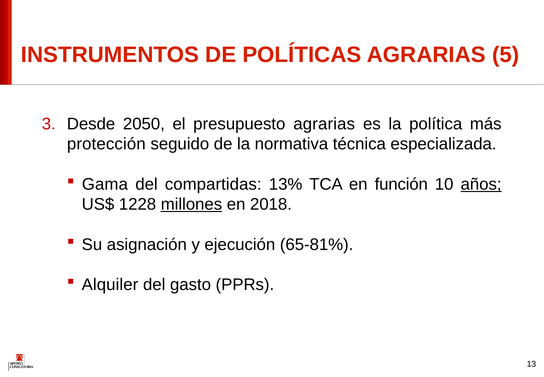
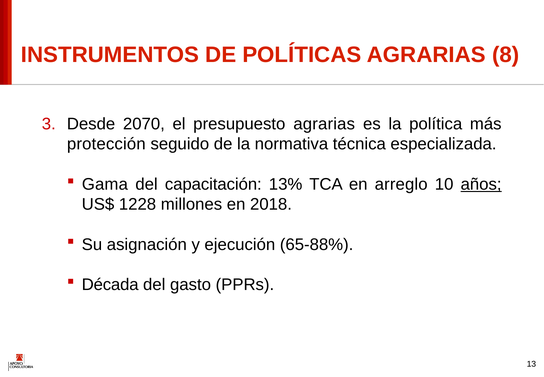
5: 5 -> 8 (506, 55)
2050: 2050 -> 2070 (144, 124)
compartidas: compartidas -> capacitación (213, 184)
función: función -> arreglo (401, 184)
millones underline: present -> none (191, 204)
65-81%: 65-81% -> 65-88% (317, 244)
Alquiler: Alquiler -> Década (110, 284)
